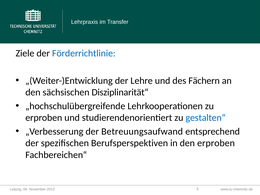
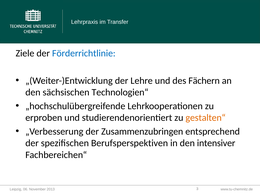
Disziplinarität“: Disziplinarität“ -> Technologien“ (120, 92)
gestalten“ colour: blue -> orange (206, 118)
Betreuungsaufwand: Betreuungsaufwand -> Zusammenzubringen (142, 131)
den erproben: erproben -> intensiver (216, 143)
